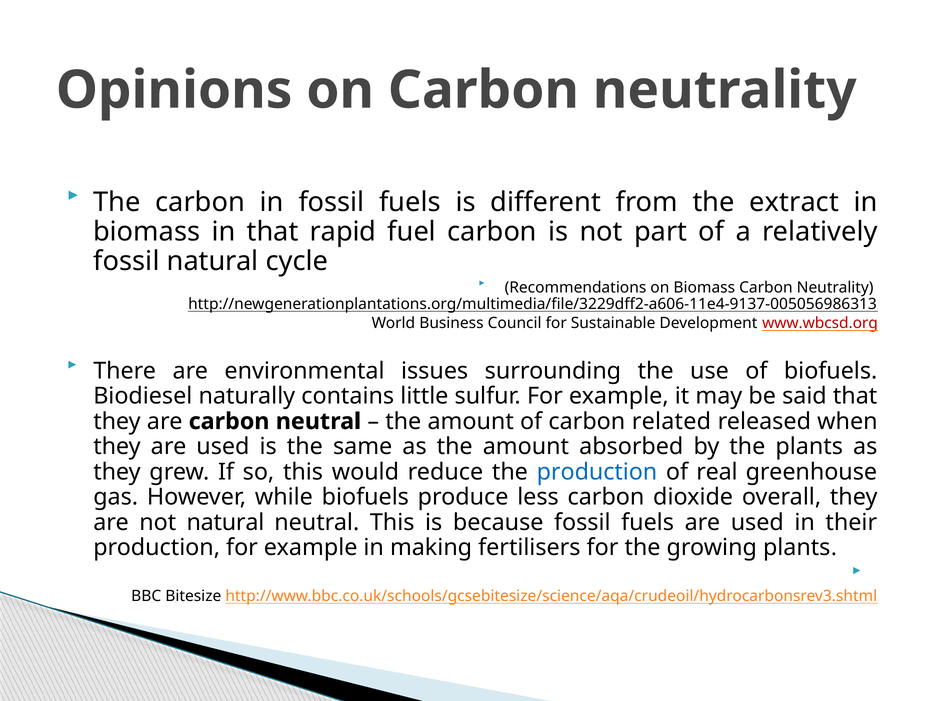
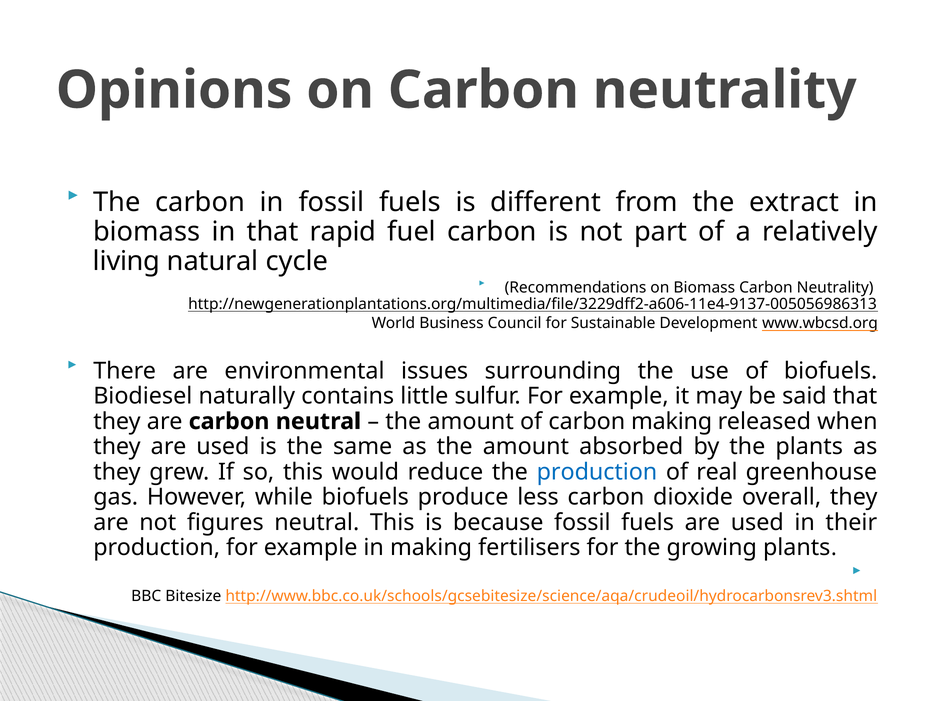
fossil: fossil -> living (127, 261)
www.wbcsd.org colour: red -> black (820, 323)
carbon related: related -> making (672, 421)
not natural: natural -> figures (225, 522)
